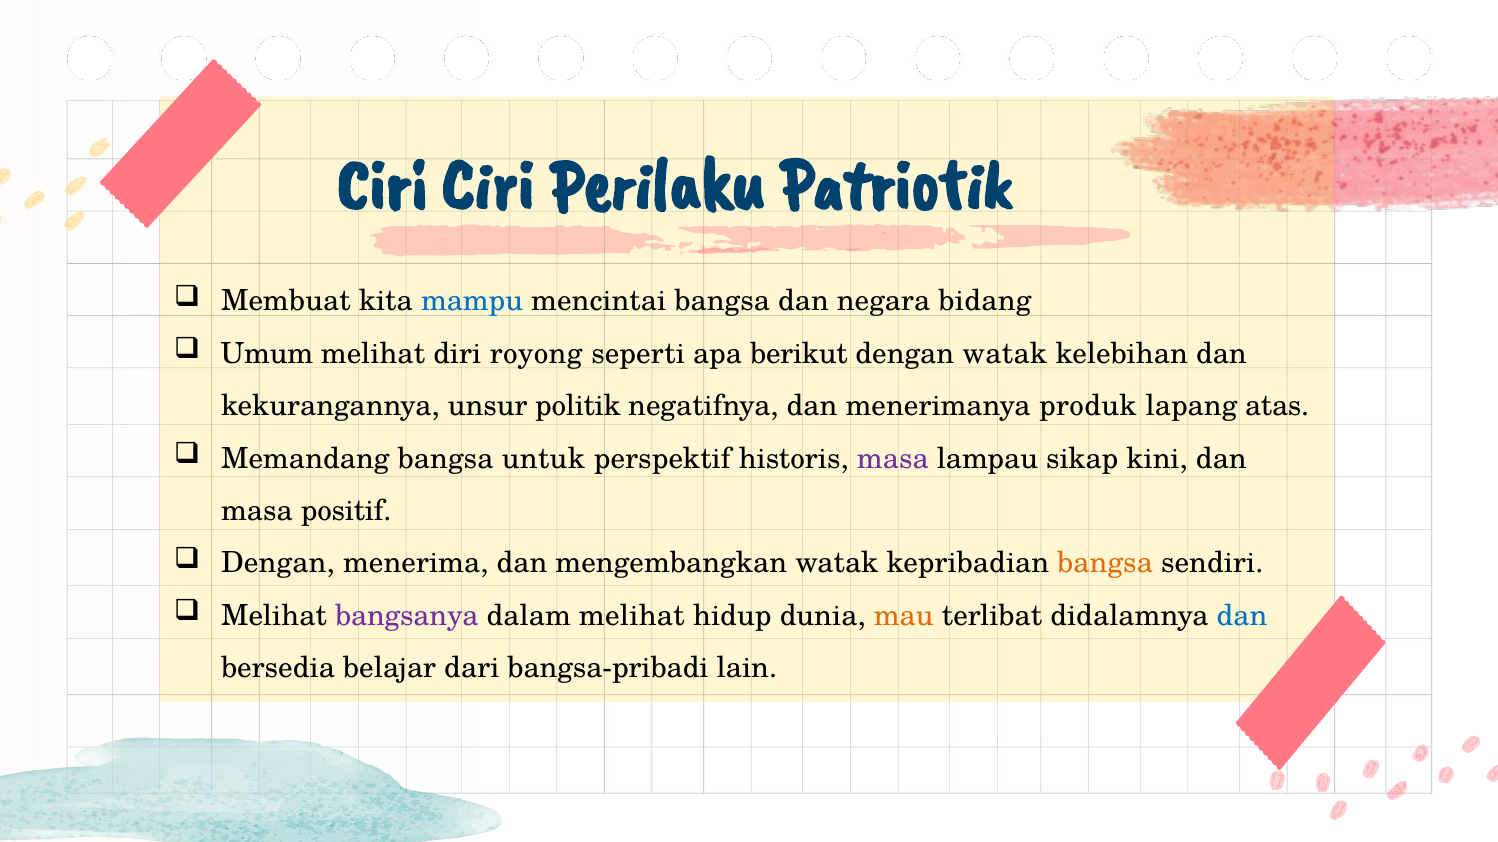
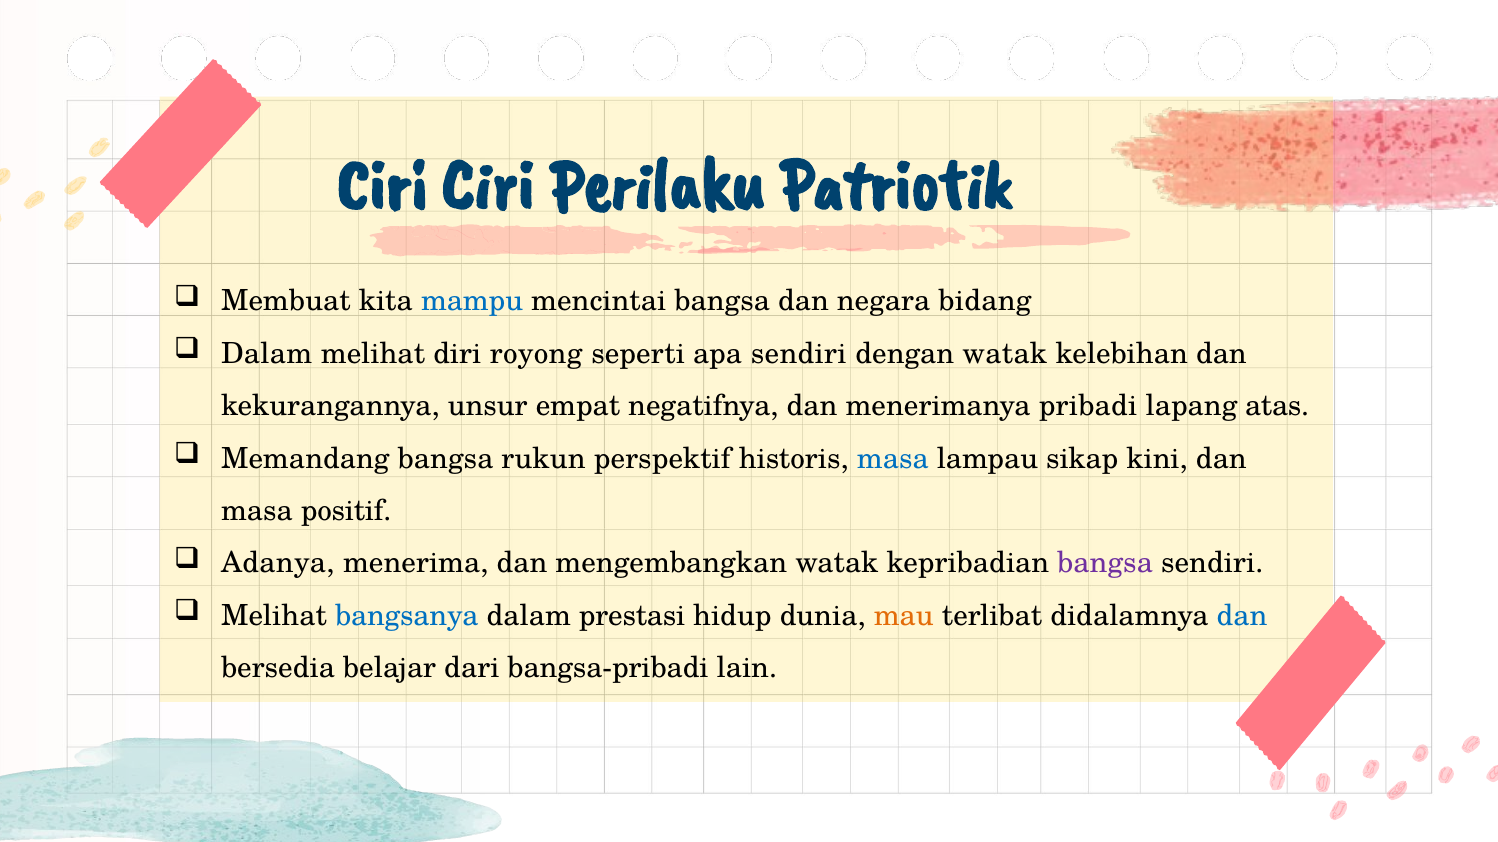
Umum: Umum -> Dalam (267, 354)
apa berikut: berikut -> sendiri (799, 354)
politik: politik -> empat (578, 406)
produk: produk -> pribadi (1088, 406)
untuk: untuk -> rukun (544, 459)
masa colour: purple -> blue (893, 459)
Dengan: Dengan -> Adanya (278, 564)
bangsa colour: orange -> purple (1105, 564)
bangsanya colour: purple -> blue (407, 616)
dalam melihat: melihat -> prestasi (632, 616)
